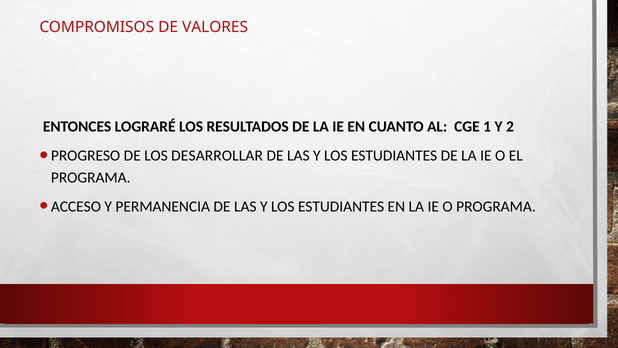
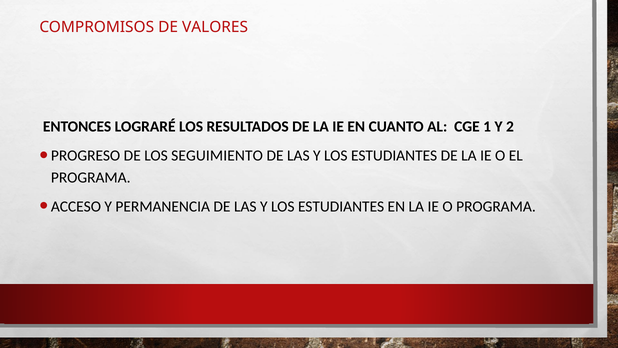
DESARROLLAR: DESARROLLAR -> SEGUIMIENTO (217, 155)
